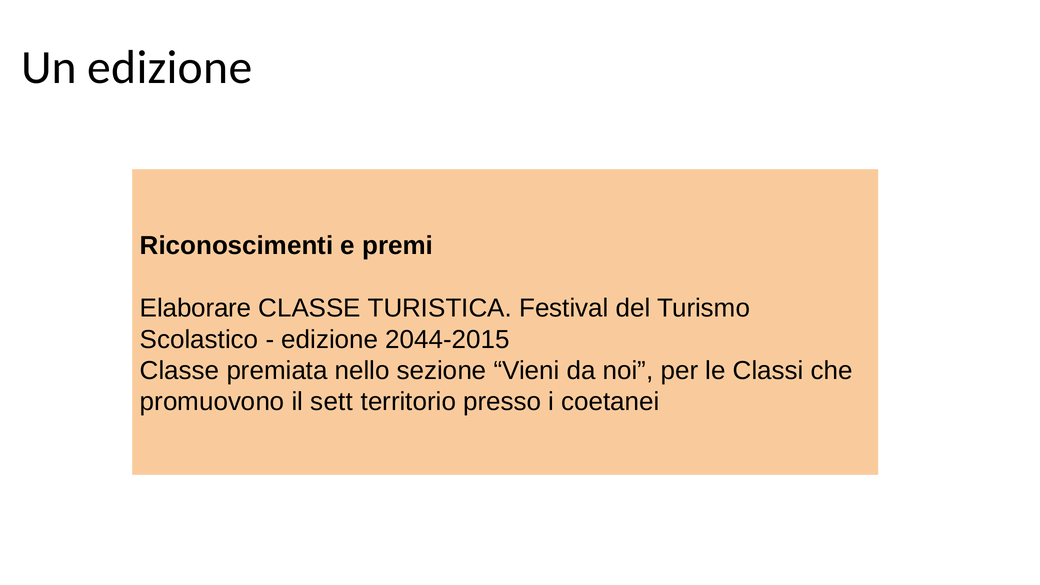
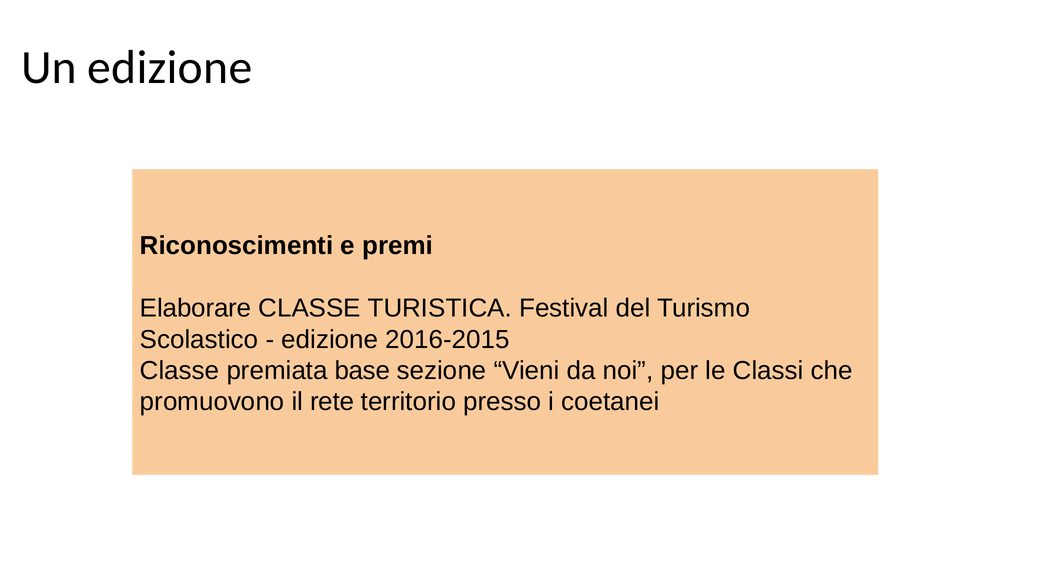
2044-2015: 2044-2015 -> 2016-2015 (448, 339)
nello: nello -> base (362, 371)
sett: sett -> rete (332, 402)
